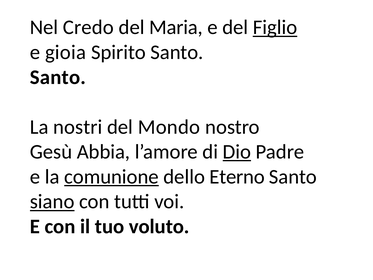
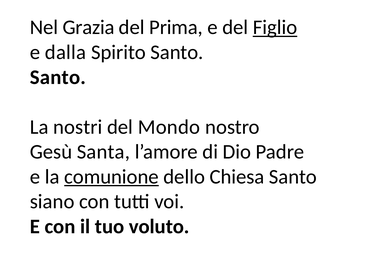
Credo: Credo -> Grazia (89, 27)
Maria: Maria -> Prima (176, 27)
gioia: gioia -> dalla (65, 52)
Abbia: Abbia -> Santa (103, 152)
Dio underline: present -> none (237, 152)
Eterno: Eterno -> Chiesa (237, 177)
siano underline: present -> none (52, 201)
